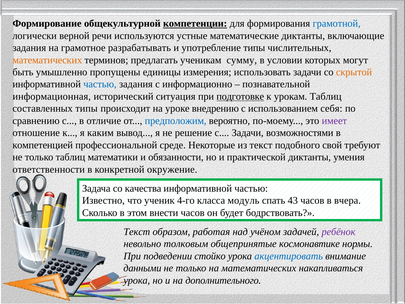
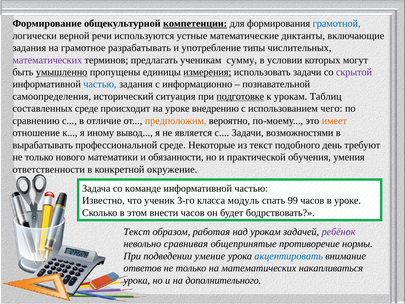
математических colour: orange -> purple (47, 60)
умышленно underline: none -> present (62, 72)
измерения underline: none -> present (207, 72)
скрытой colour: orange -> purple (354, 72)
информационная: информационная -> самоопределения (52, 96)
составленных типы: типы -> среде (87, 109)
себя: себя -> чего (331, 109)
предположим colour: blue -> orange (176, 121)
имеет colour: purple -> orange (334, 121)
каким: каким -> иному (101, 133)
решение: решение -> является (193, 133)
компетенцией: компетенцией -> вырабатывать (43, 145)
свой: свой -> день (332, 145)
только таблиц: таблиц -> нового (70, 157)
практической диктанты: диктанты -> обучения (310, 157)
качества: качества -> команде (143, 188)
4-го: 4-го -> 3-го (186, 200)
43: 43 -> 99 (293, 200)
в вчера: вчера -> уроке (348, 200)
над учёном: учёном -> урокам (266, 232)
толковым: толковым -> сравнивая (186, 244)
космонавтике: космонавтике -> противоречие (309, 244)
стойко: стойко -> умение (210, 256)
данными: данными -> ответов (142, 268)
